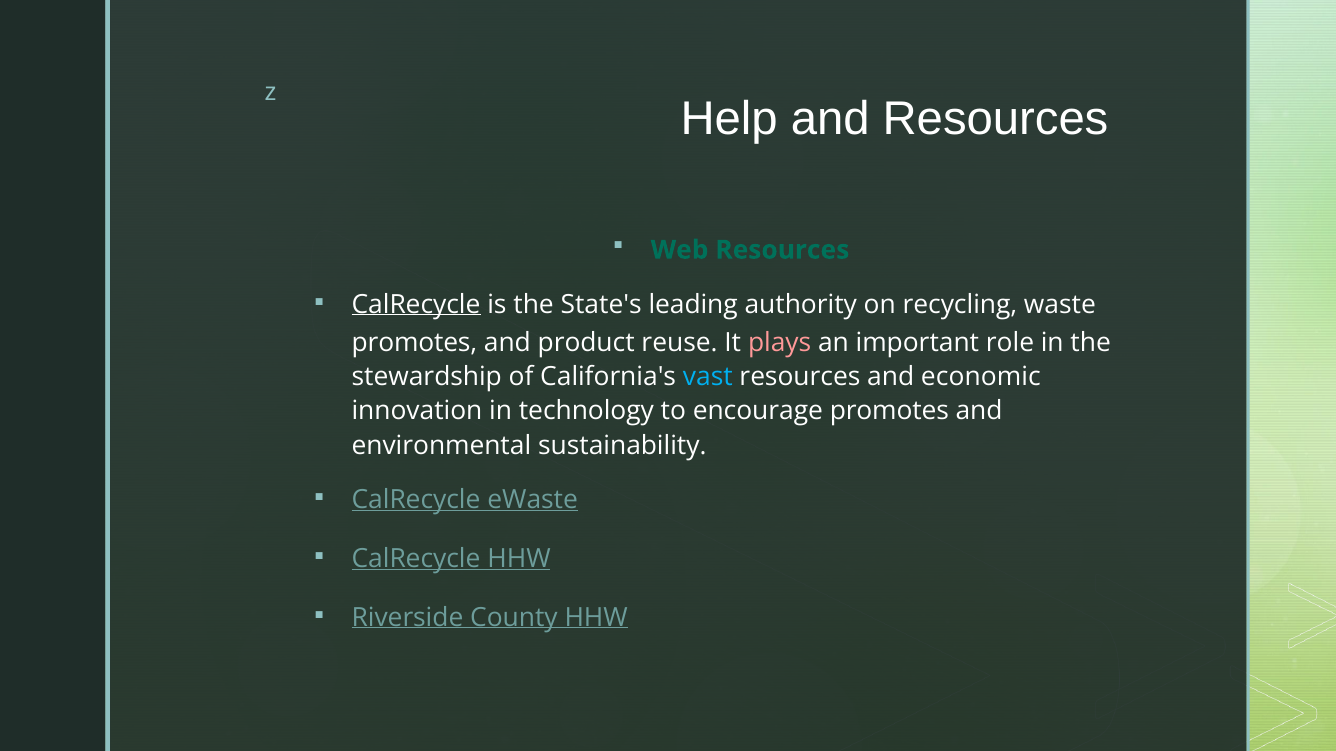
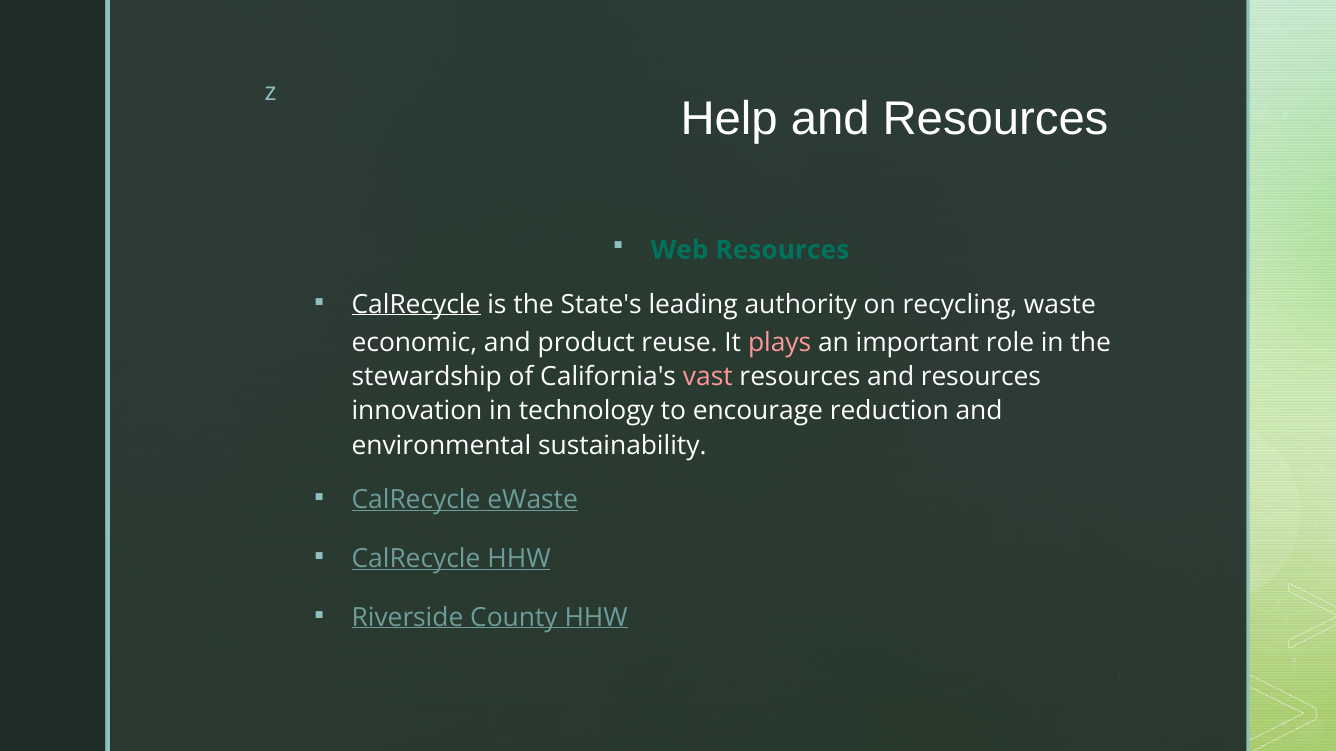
promotes: promotes -> economic (414, 343)
vast colour: light blue -> pink (708, 377)
resources and economic: economic -> resources (981, 377)
encourage promotes: promotes -> reduction (889, 412)
